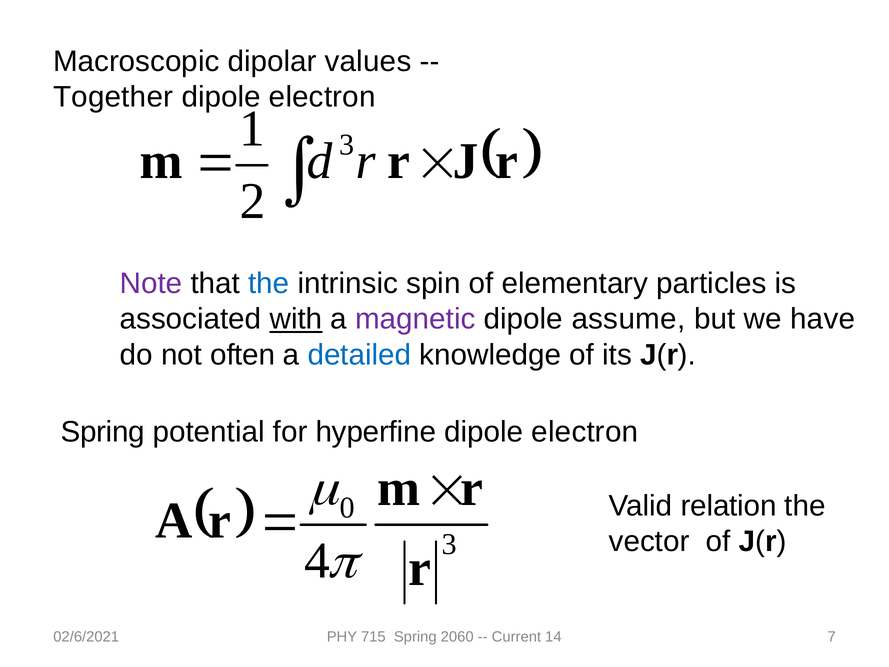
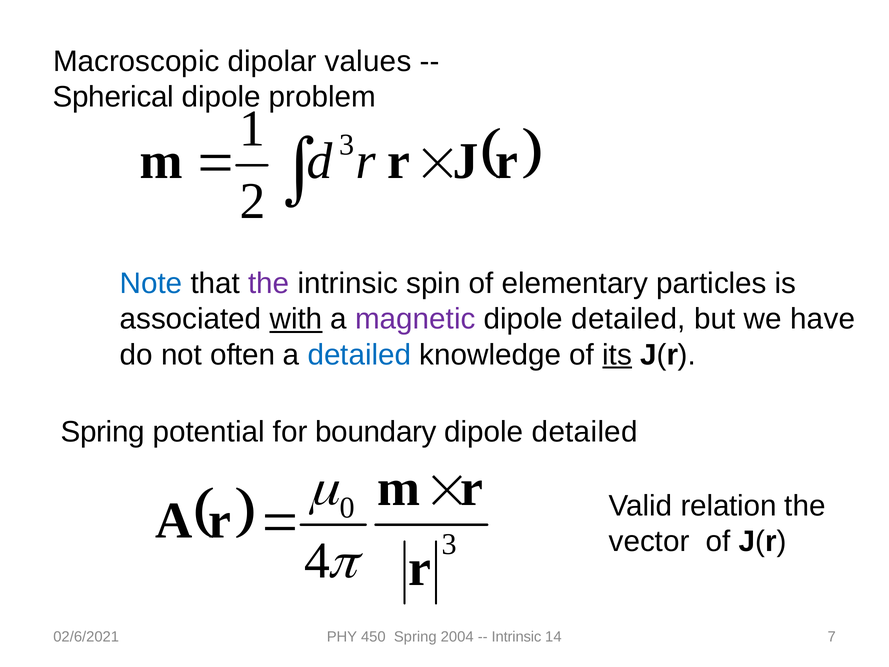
Together: Together -> Spherical (113, 97)
electron: electron -> problem (322, 97)
Note colour: purple -> blue (151, 283)
the colour: blue -> purple (269, 283)
assume: assume -> detailed (628, 319)
its underline: none -> present (617, 355)
hyperfine: hyperfine -> boundary (376, 432)
electron: electron -> detailed (585, 432)
715: 715 -> 450 (373, 637)
2060: 2060 -> 2004 (457, 637)
Current: Current -> Intrinsic (516, 637)
